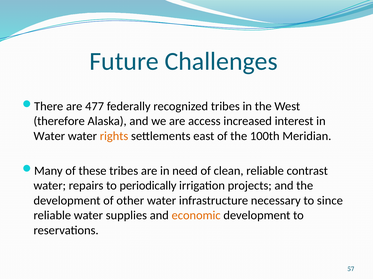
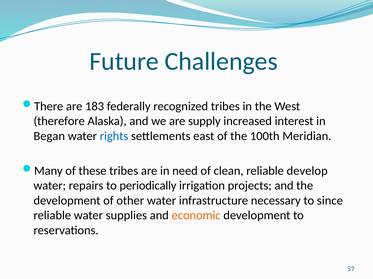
477: 477 -> 183 (95, 107)
access: access -> supply (204, 121)
Water: Water -> Began (49, 136)
rights colour: orange -> blue (114, 136)
contrast: contrast -> develop (307, 171)
